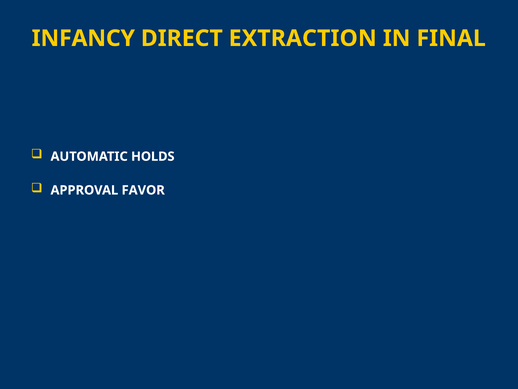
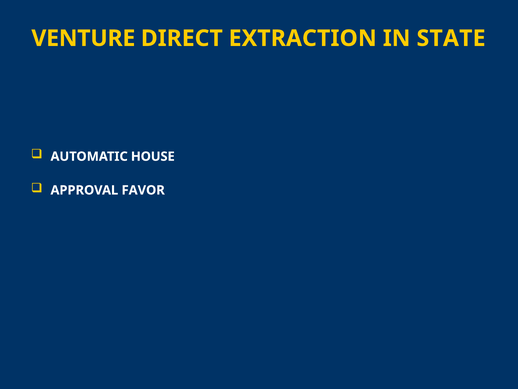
INFANCY: INFANCY -> VENTURE (83, 38)
FINAL: FINAL -> STATE (451, 38)
HOLDS: HOLDS -> HOUSE (153, 156)
